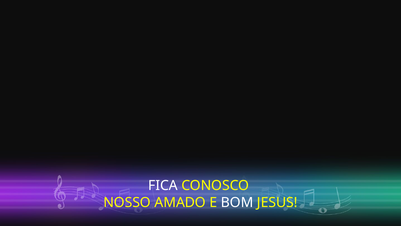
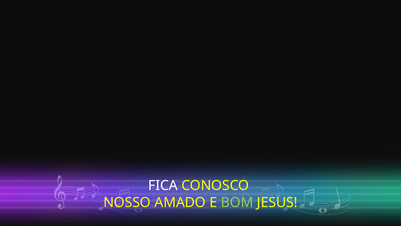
BOM colour: white -> light green (237, 202)
